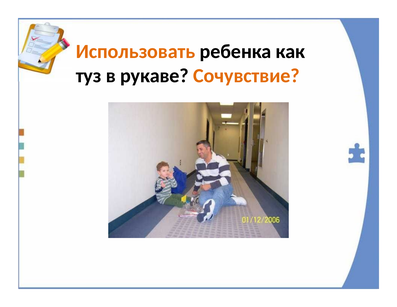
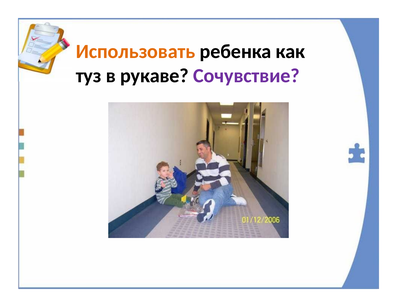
Сочувствие colour: orange -> purple (246, 76)
